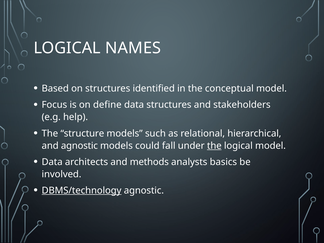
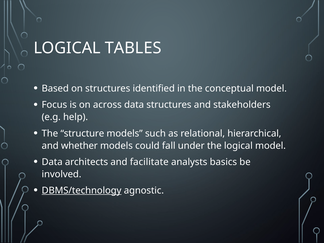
NAMES: NAMES -> TABLES (133, 48)
define: define -> across (107, 105)
and agnostic: agnostic -> whether (79, 146)
the underline: present -> none (214, 146)
methods: methods -> facilitate (149, 162)
